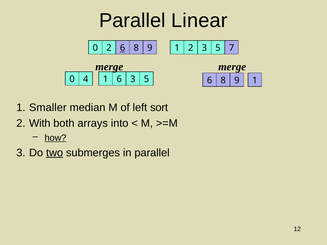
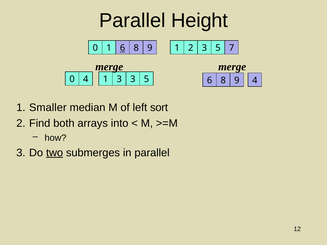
Linear: Linear -> Height (200, 20)
0 2: 2 -> 1 (109, 48)
1 6: 6 -> 3 (119, 79)
1: 1 -> 4 (255, 80)
With: With -> Find (40, 123)
how underline: present -> none (55, 138)
